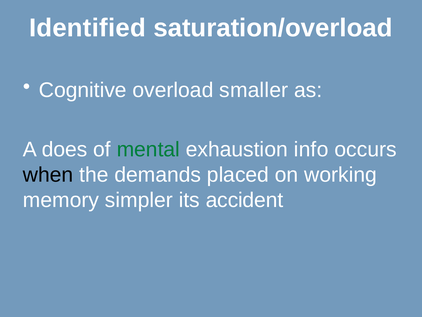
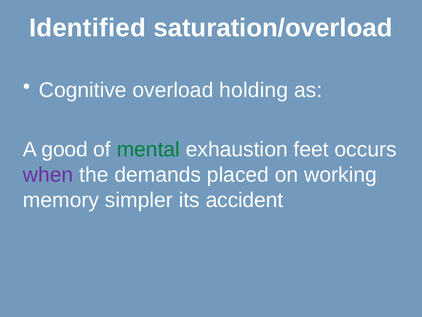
smaller: smaller -> holding (254, 90)
does: does -> good (65, 149)
info: info -> feet (311, 149)
when colour: black -> purple (48, 175)
